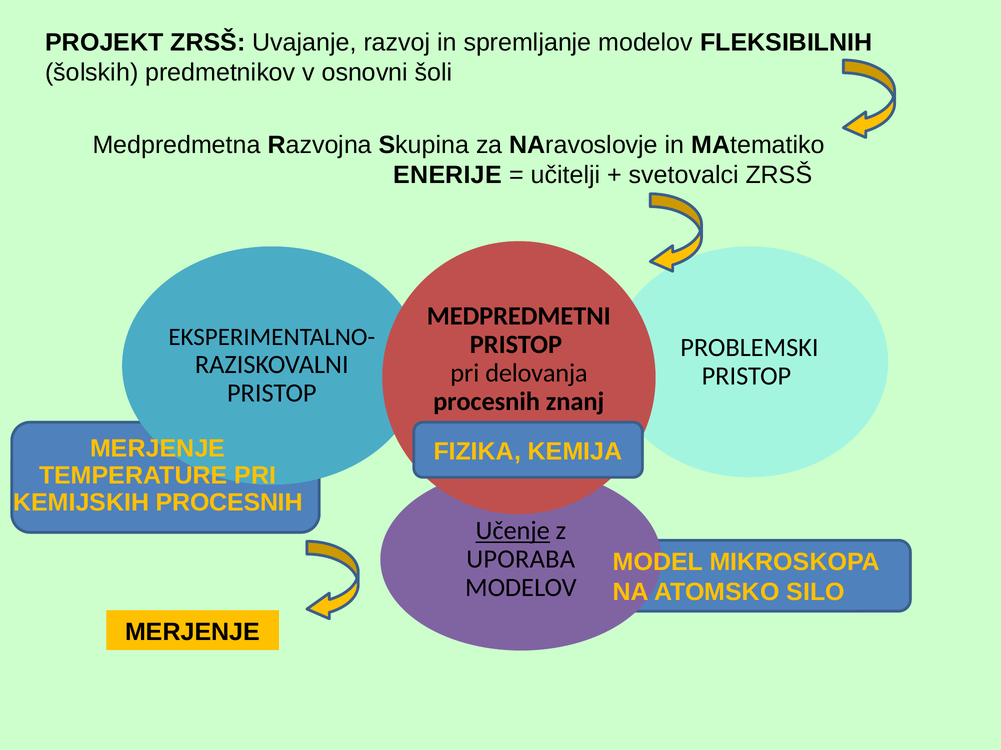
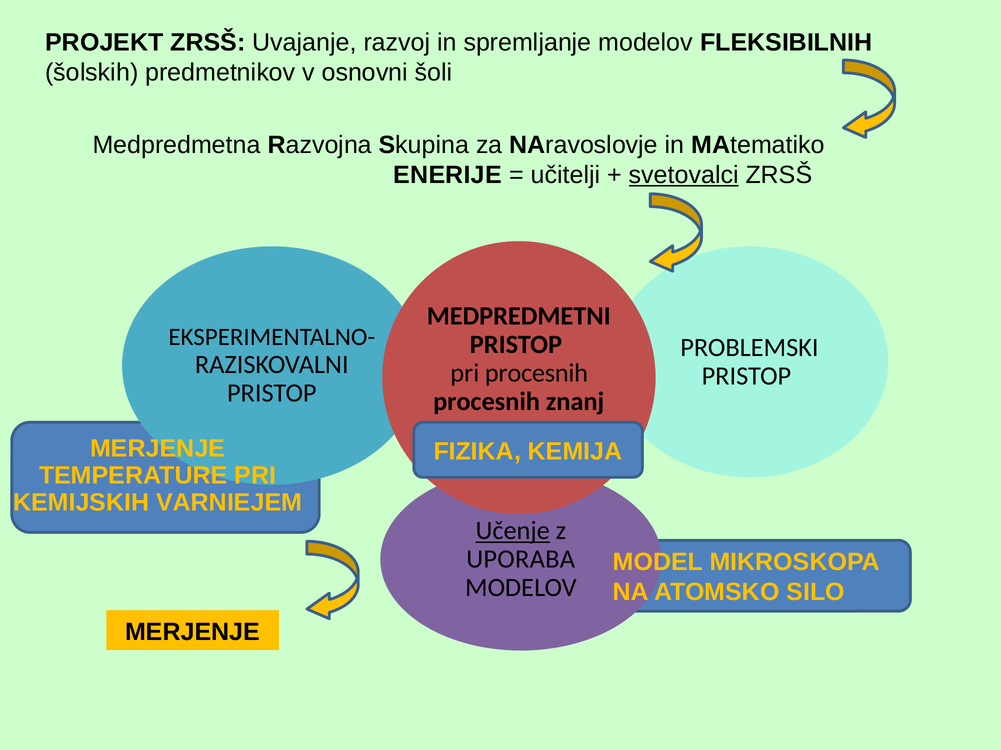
svetovalci underline: none -> present (684, 175)
pri delovanja: delovanja -> procesnih (536, 373)
KEMIJSKIH PROCESNIH: PROCESNIH -> VARNIEJEM (229, 503)
